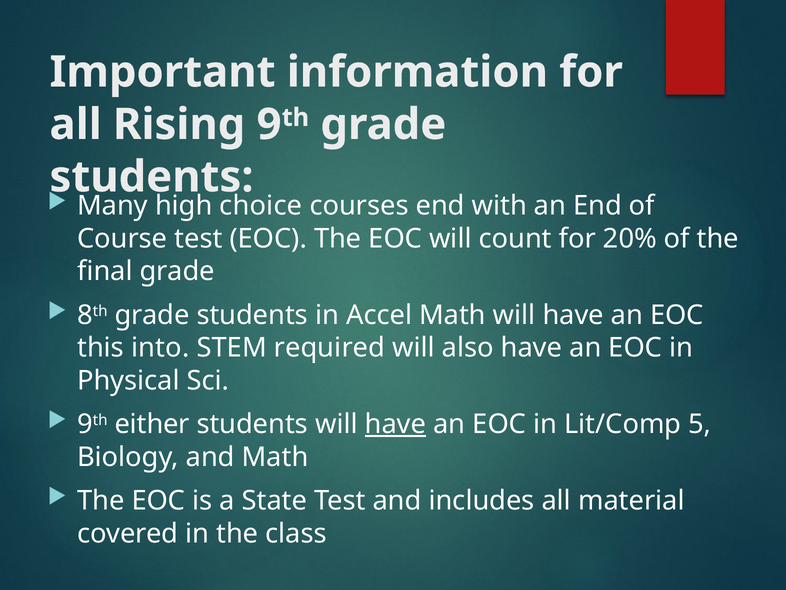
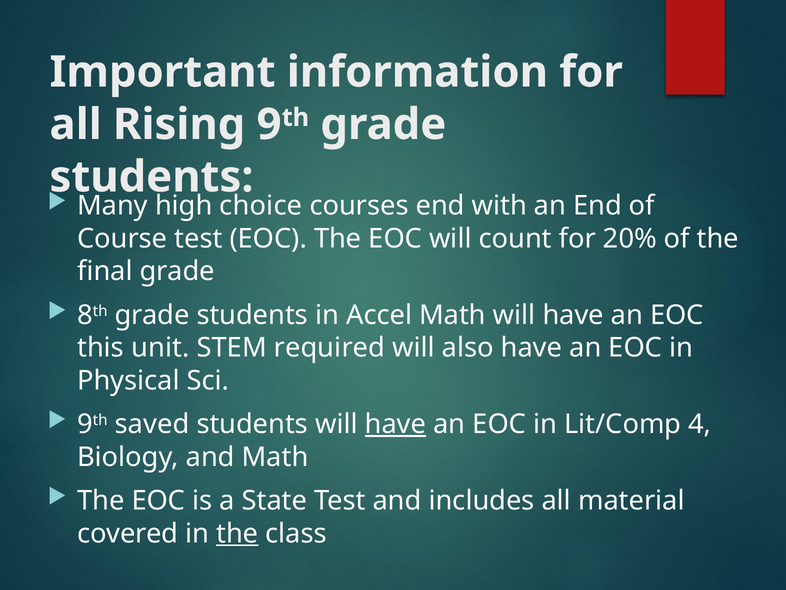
into: into -> unit (160, 348)
either: either -> saved (152, 424)
5: 5 -> 4 (700, 424)
the underline: none -> present (237, 533)
